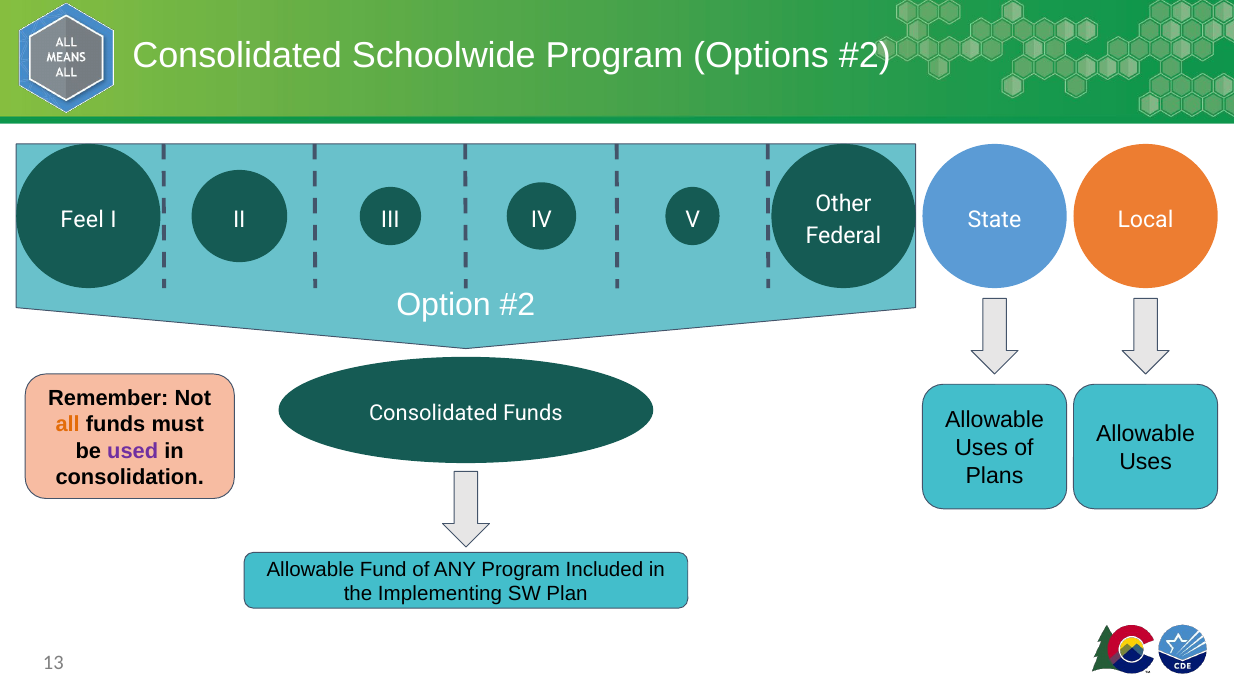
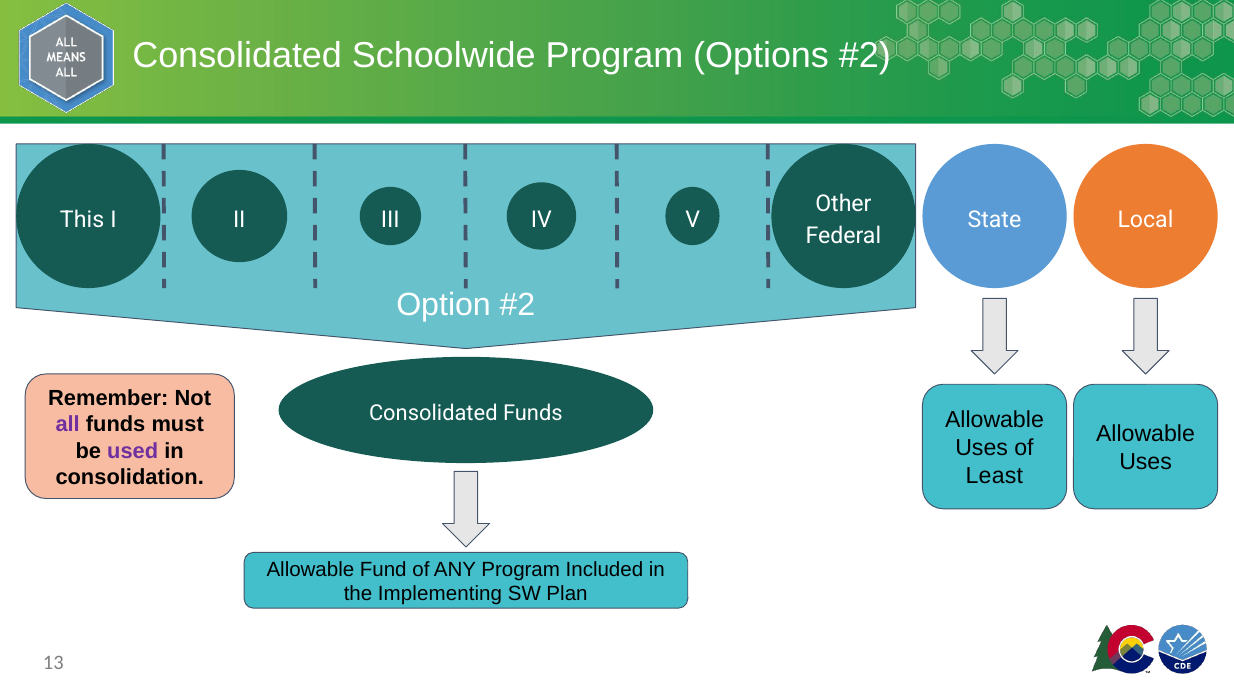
Feel: Feel -> This (82, 220)
all colour: orange -> purple (68, 425)
Plans: Plans -> Least (994, 476)
